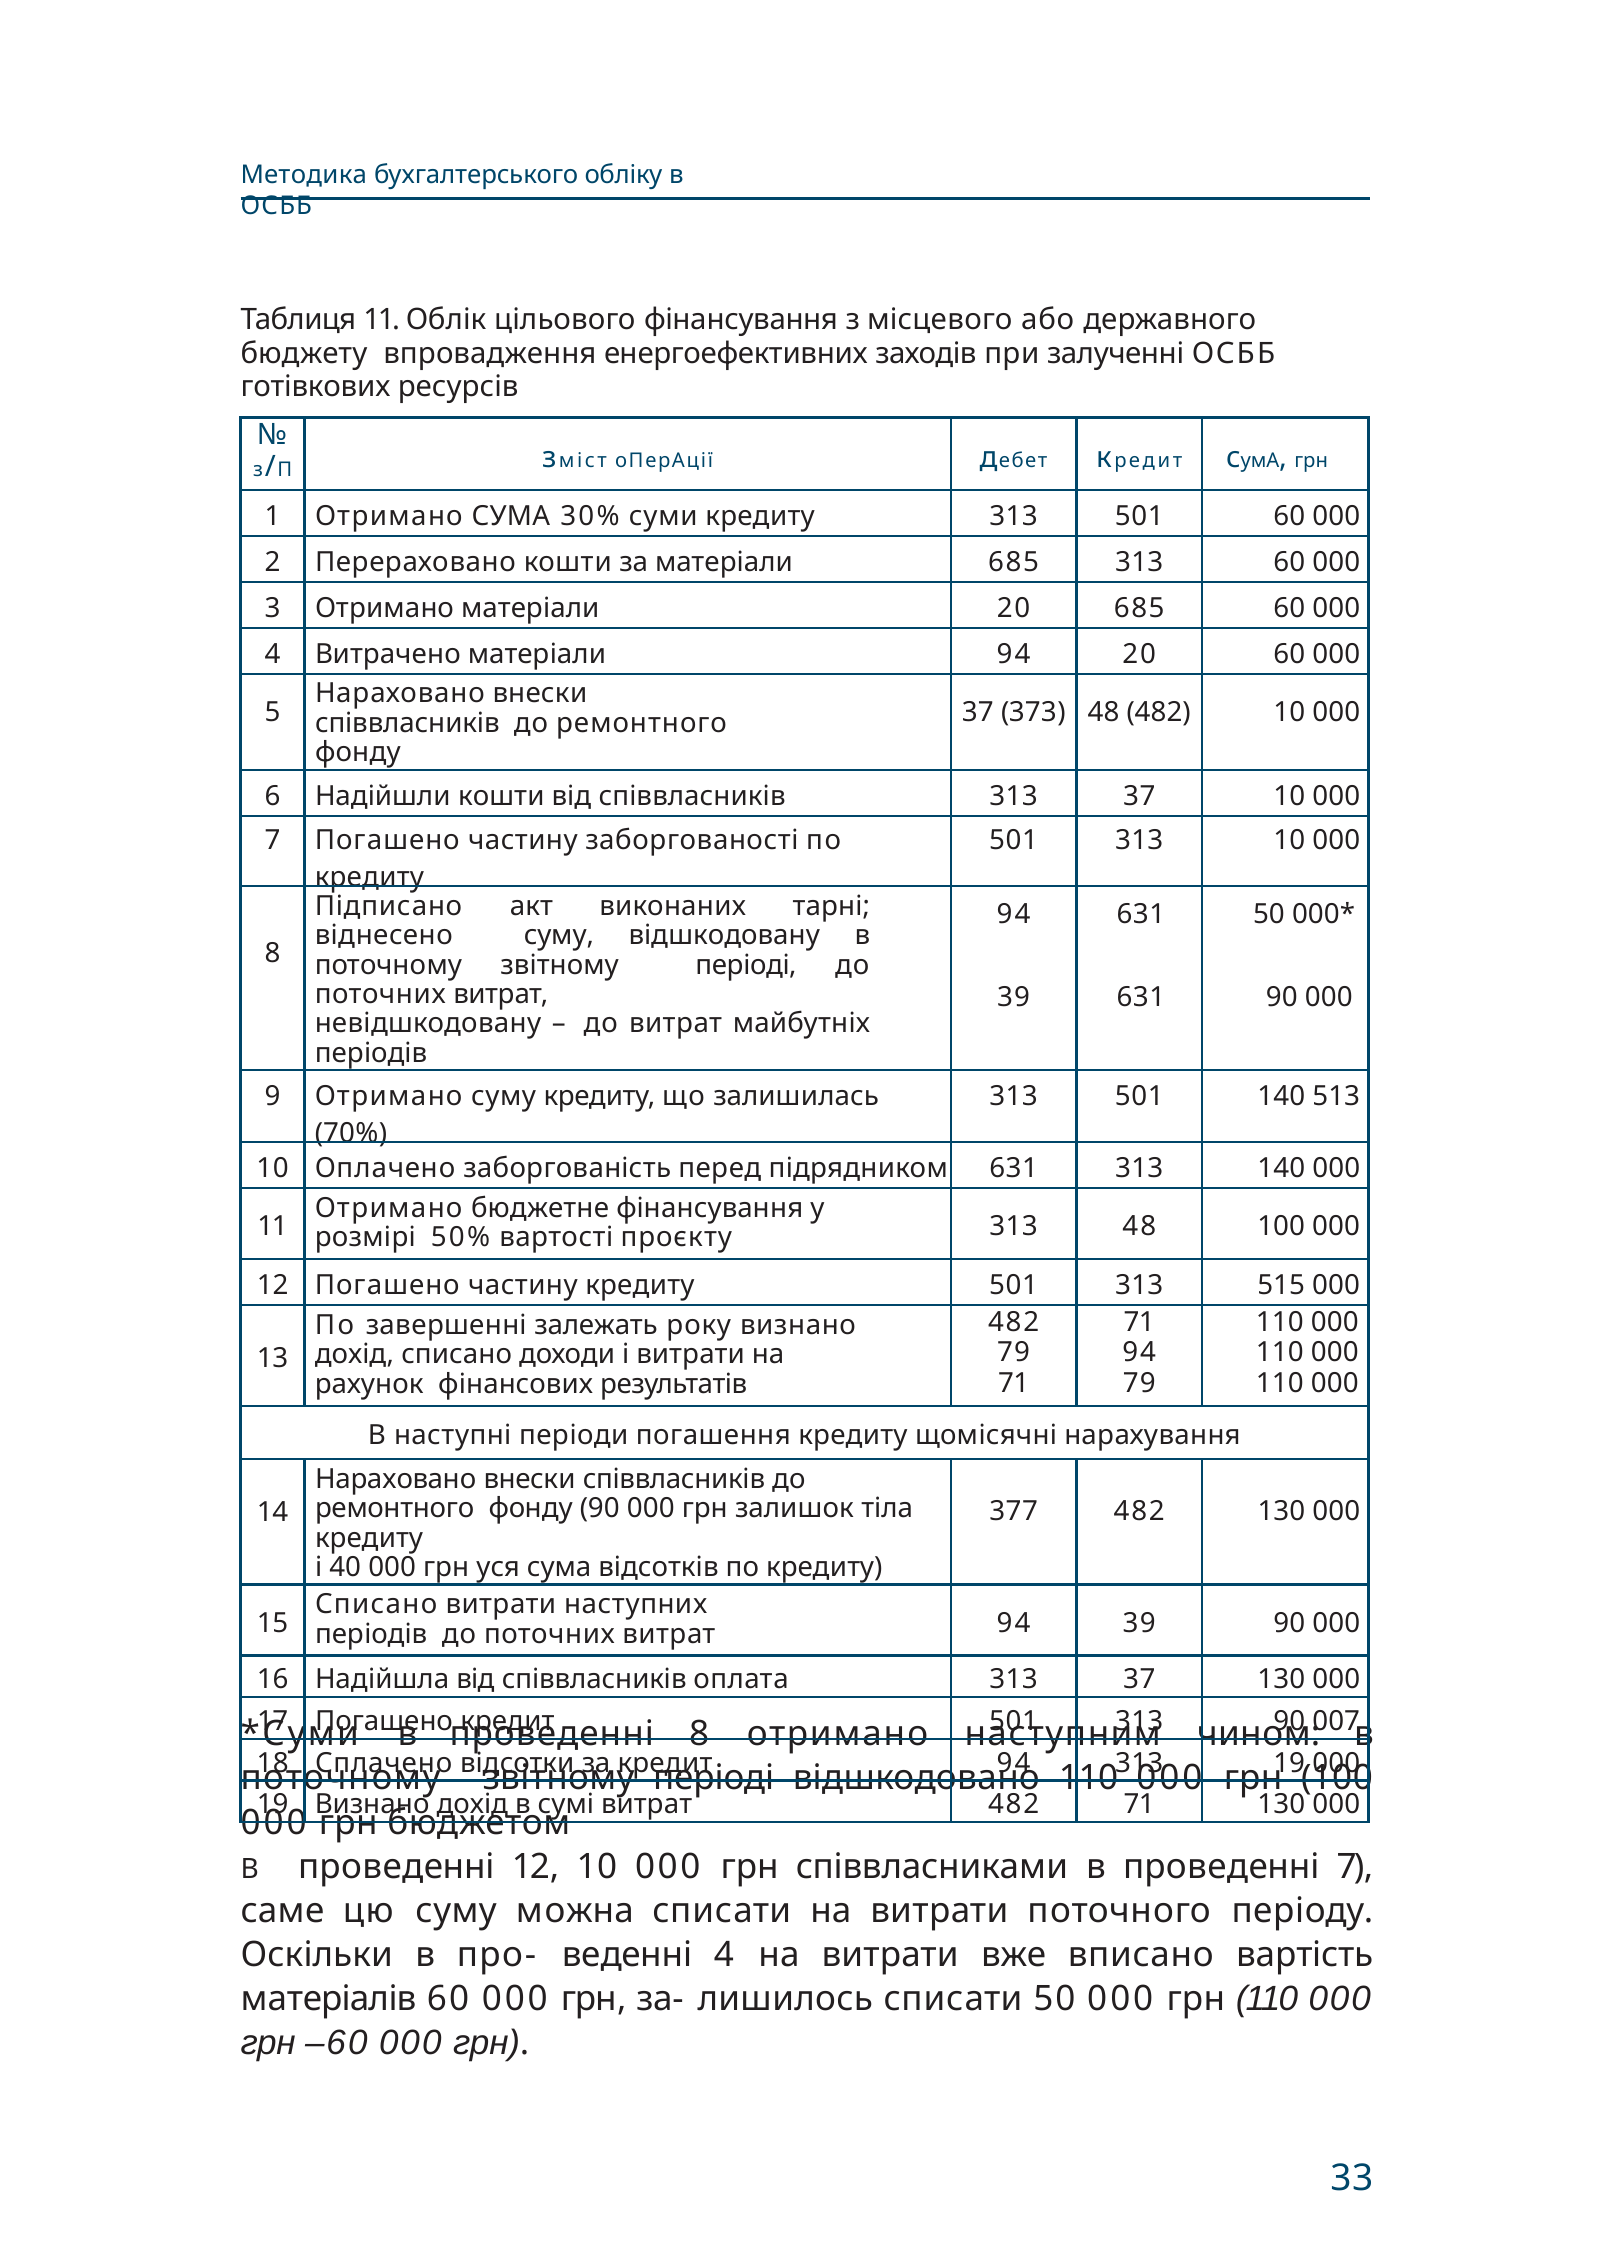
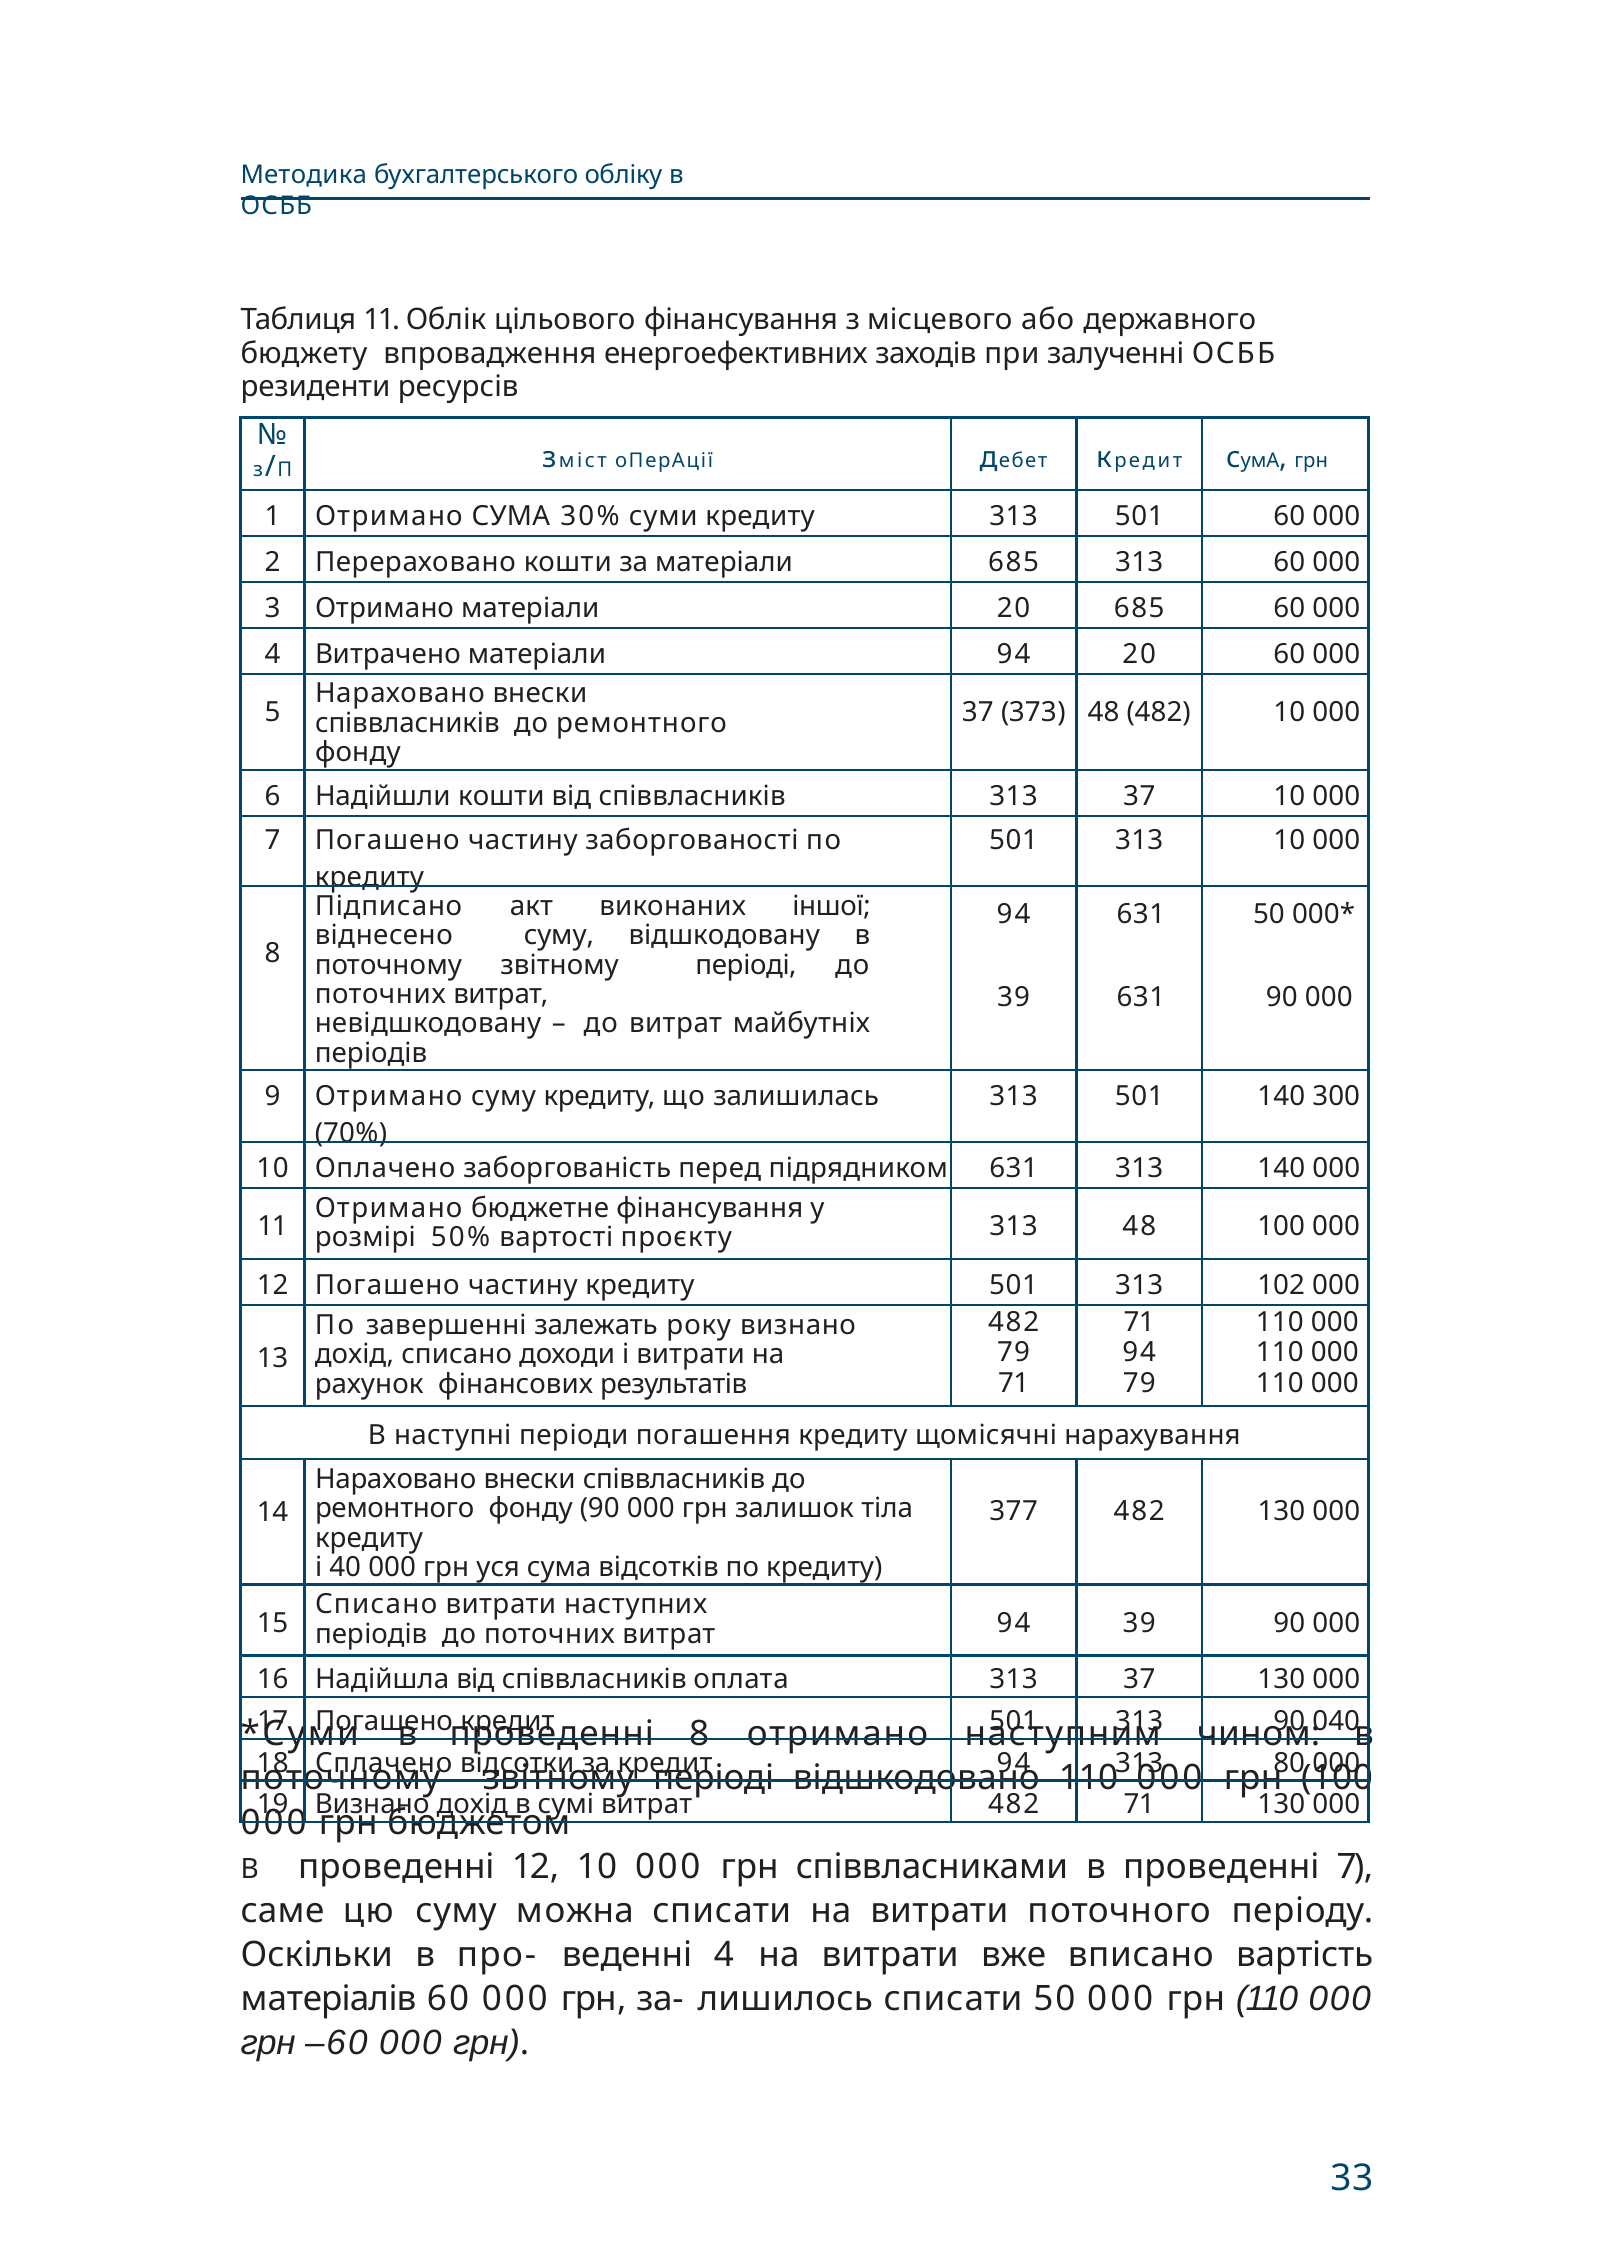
готівкових: готівкових -> резиденти (315, 387)
тарні: тарні -> іншої (832, 906)
513: 513 -> 300 (1336, 1096)
515: 515 -> 102 (1281, 1286)
007: 007 -> 040 (1336, 1722)
313 19: 19 -> 80 (1289, 1764)
